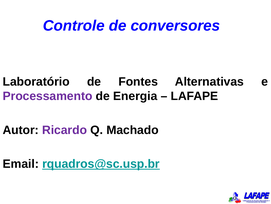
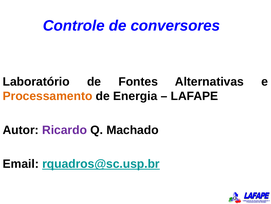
Processamento colour: purple -> orange (48, 96)
